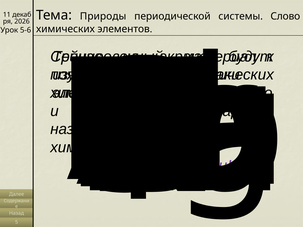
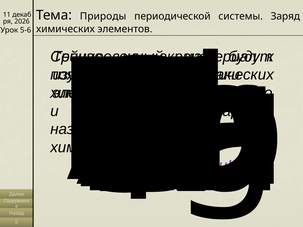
Слово: Слово -> Заряд (285, 16)
